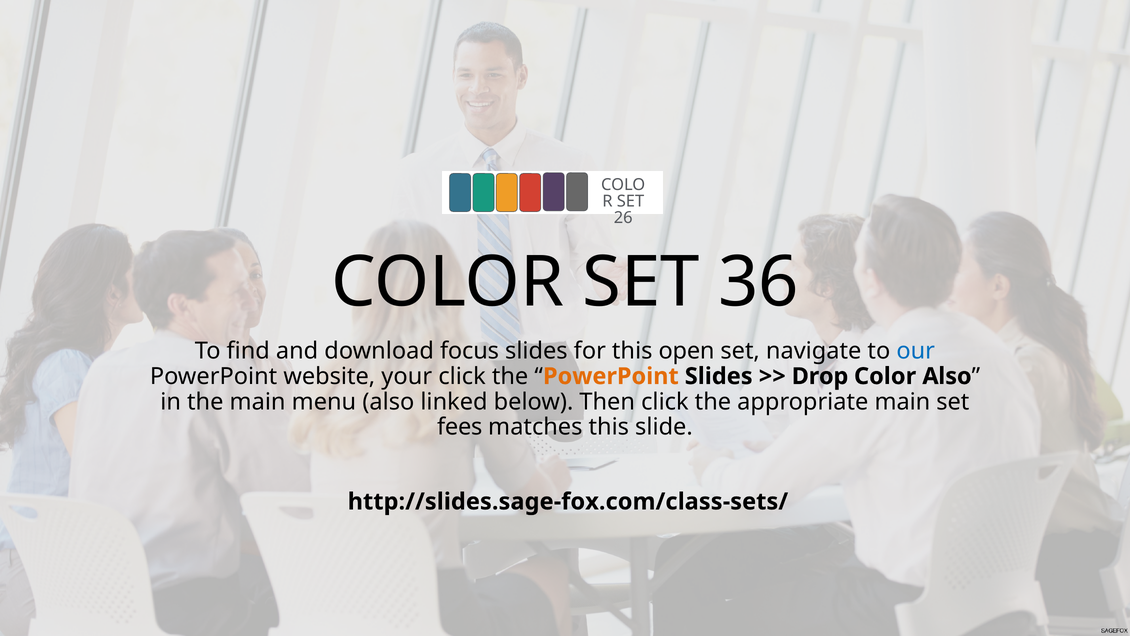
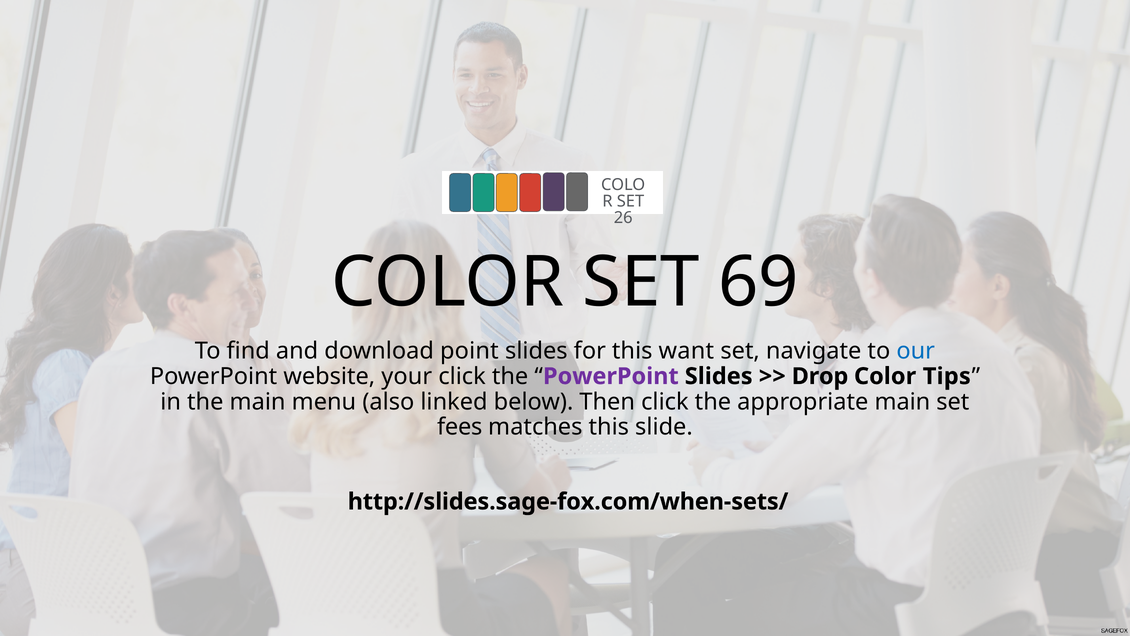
36: 36 -> 69 (758, 282)
focus: focus -> point (469, 351)
open: open -> want (686, 351)
PowerPoint colour: orange -> purple (611, 376)
Color Also: Also -> Tips (947, 376)
http://slides.sage-fox.com/class-sets/: http://slides.sage-fox.com/class-sets/ -> http://slides.sage-fox.com/when-sets/ (568, 501)
